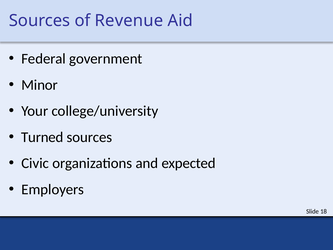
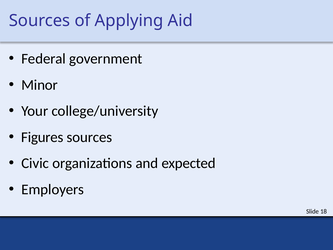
Revenue: Revenue -> Applying (129, 21)
Turned: Turned -> Figures (42, 137)
